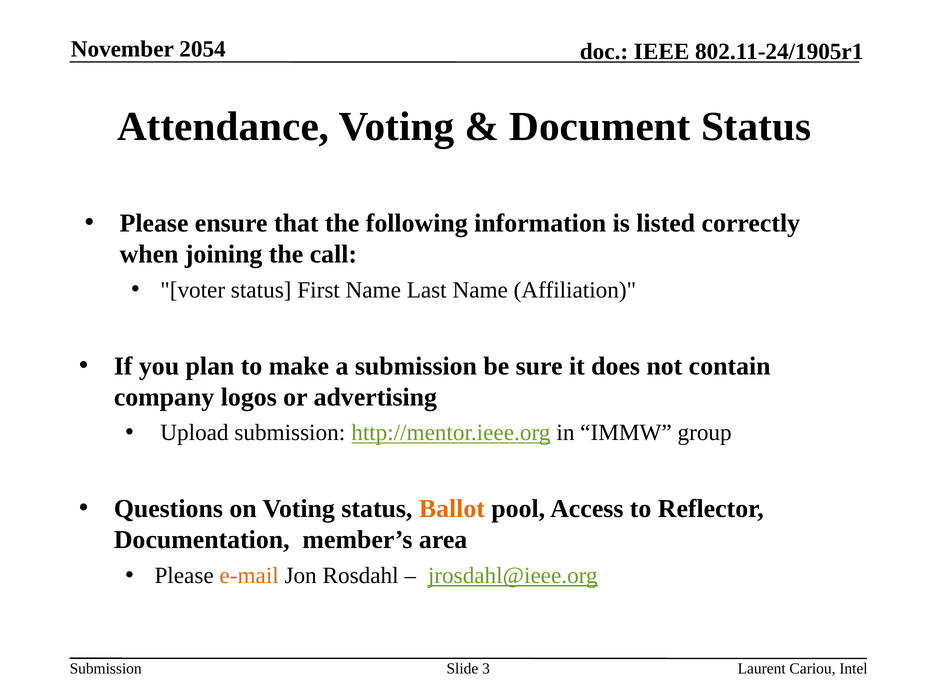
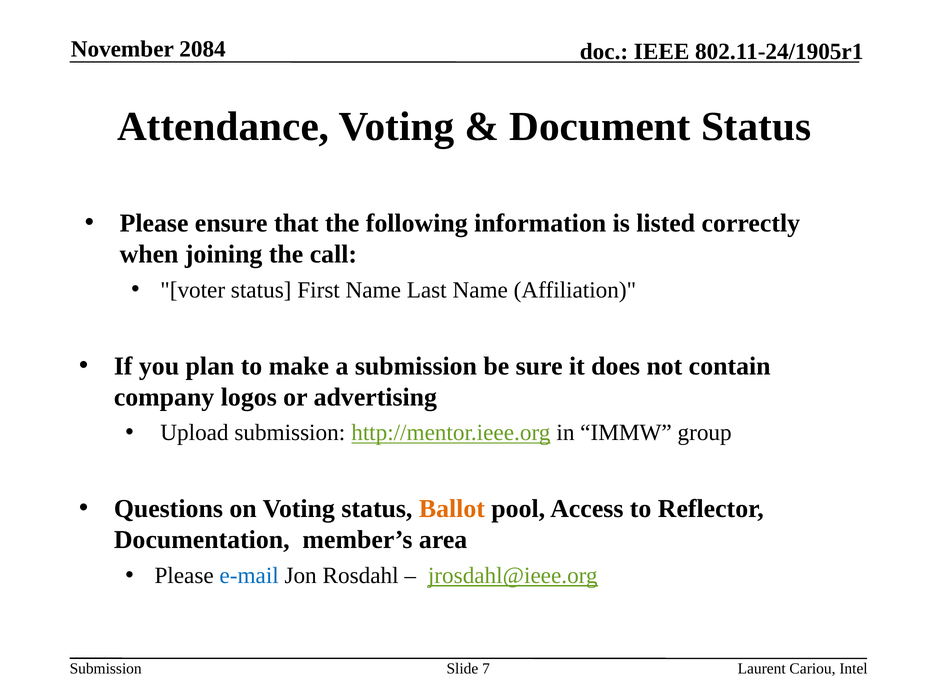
2054: 2054 -> 2084 (203, 49)
e-mail colour: orange -> blue (249, 575)
3: 3 -> 7 (486, 668)
